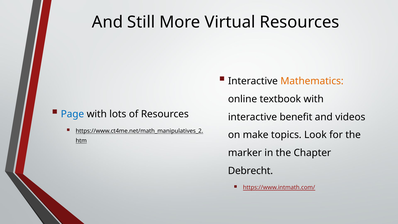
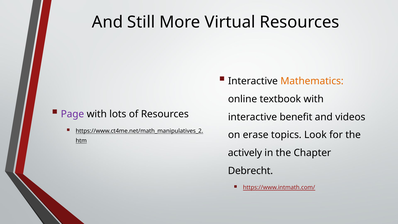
Page colour: blue -> purple (72, 114)
make: make -> erase (256, 135)
marker: marker -> actively (245, 153)
